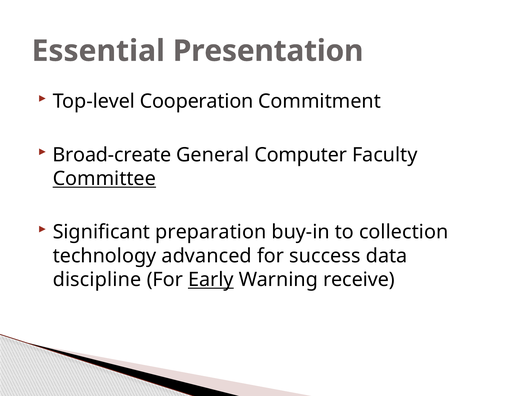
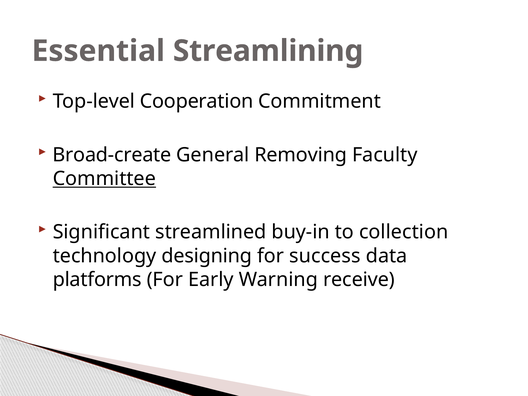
Presentation: Presentation -> Streamlining (268, 51)
Computer: Computer -> Removing (301, 155)
preparation: preparation -> streamlined (211, 232)
advanced: advanced -> designing (207, 256)
discipline: discipline -> platforms (97, 280)
Early underline: present -> none (211, 280)
